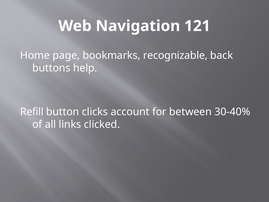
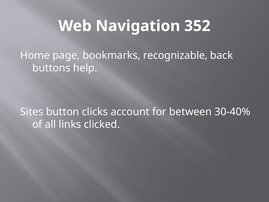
121: 121 -> 352 (197, 26)
Refill: Refill -> Sites (32, 112)
